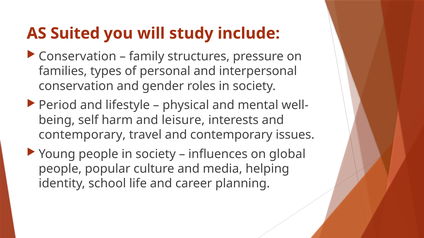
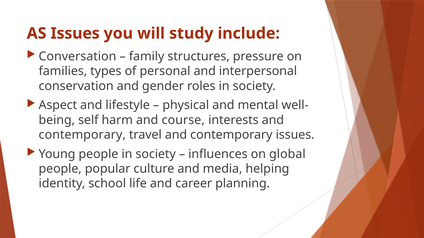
AS Suited: Suited -> Issues (75, 33)
Conservation: Conservation -> Conversation (77, 57)
Period: Period -> Aspect (58, 105)
leisure: leisure -> course (183, 120)
